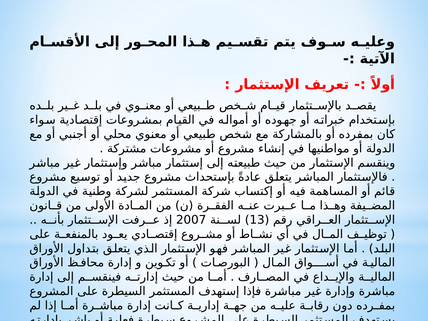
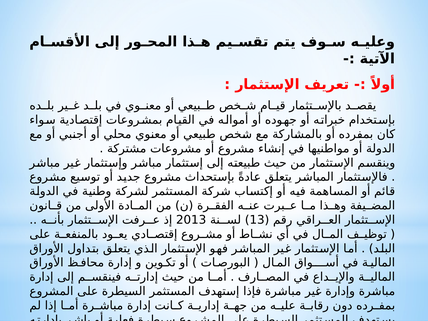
2007: 2007 -> 2013 (191, 220)
